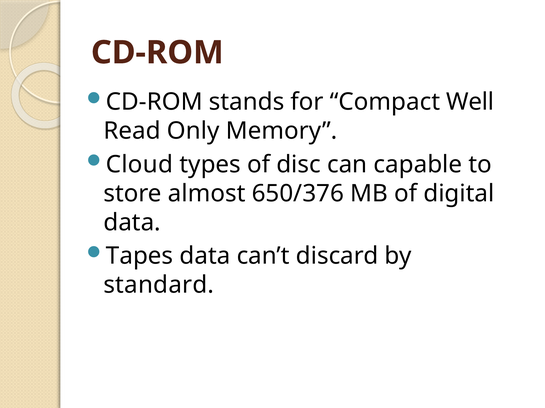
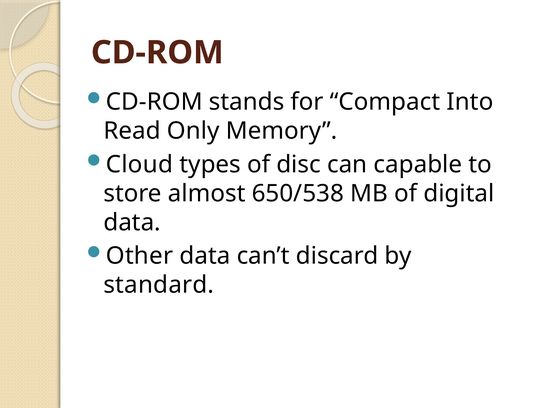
Well: Well -> Into (470, 102)
650/376: 650/376 -> 650/538 (298, 194)
Tapes: Tapes -> Other (139, 256)
